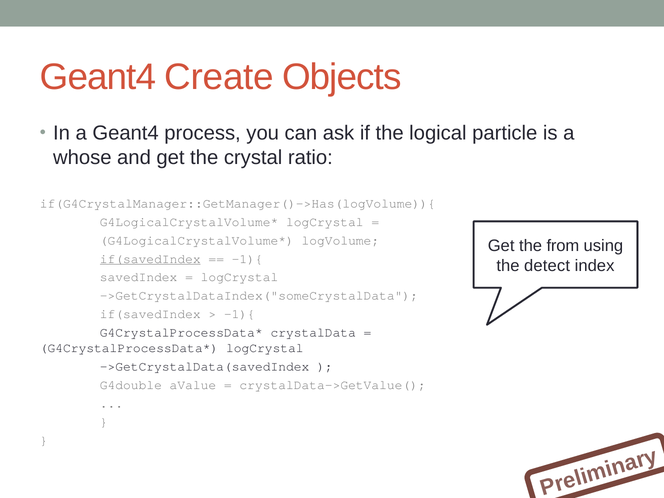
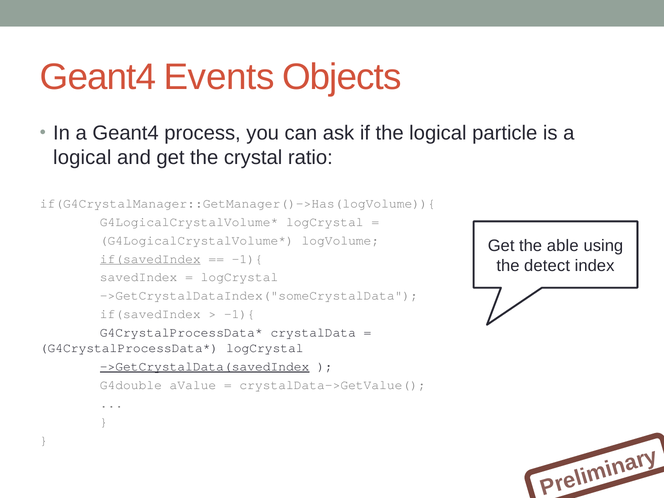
Create: Create -> Events (219, 77)
whose: whose -> logical (82, 157)
from: from -> able (563, 246)
->GetCrystalData(savedIndex underline: none -> present (205, 367)
